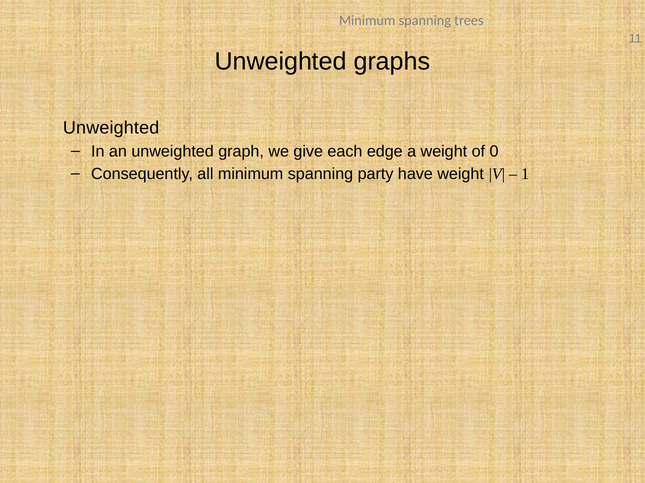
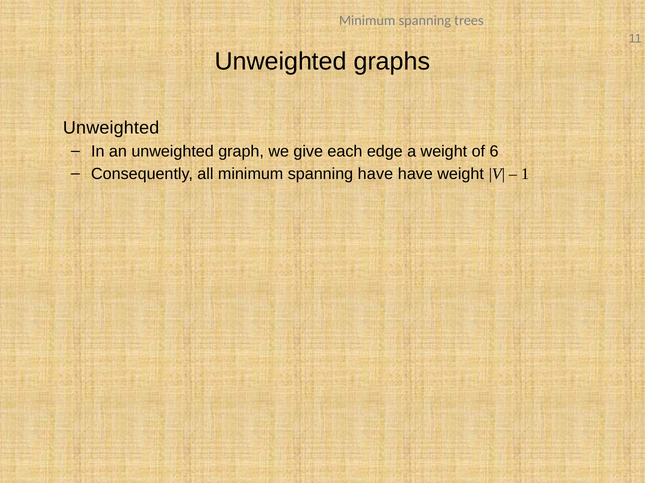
0: 0 -> 6 (494, 152)
spanning party: party -> have (375, 174)
